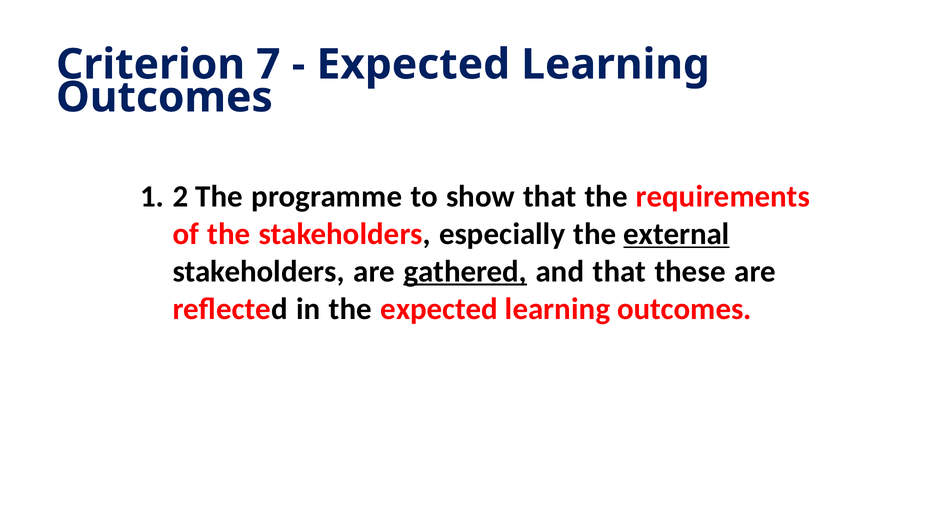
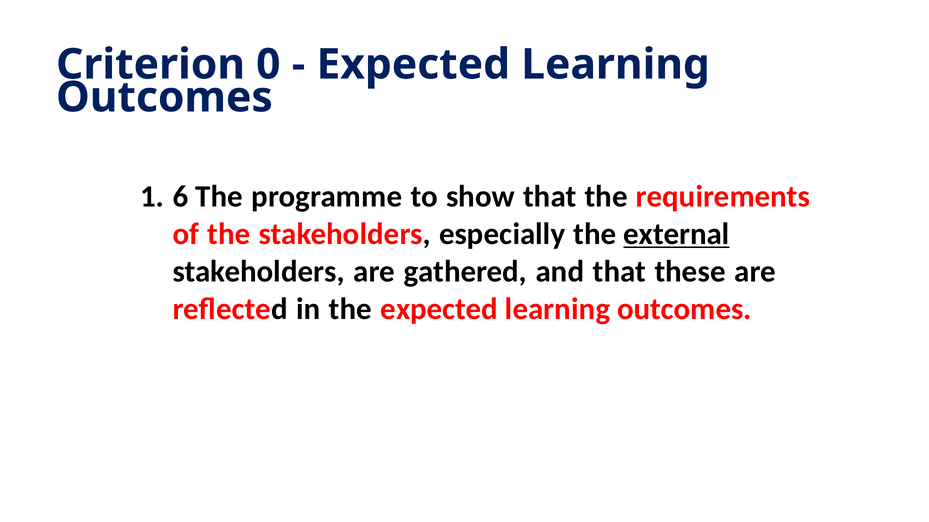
7: 7 -> 0 (268, 65)
2: 2 -> 6 (180, 197)
gathered underline: present -> none (465, 272)
